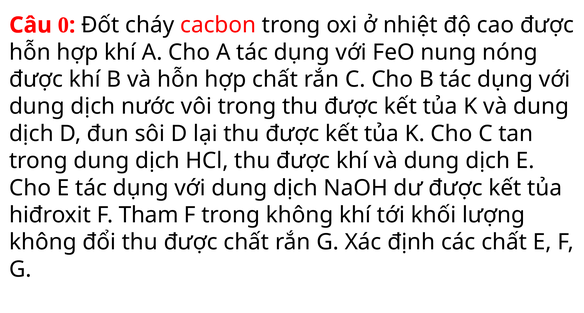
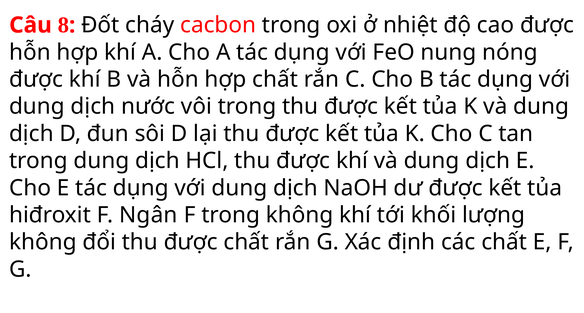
0: 0 -> 8 (63, 25)
Tham: Tham -> Ngân (148, 215)
